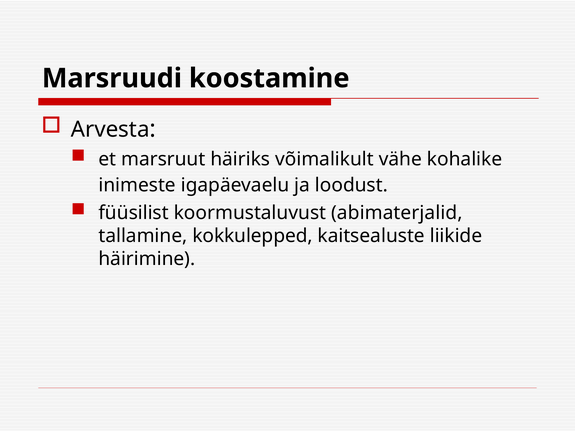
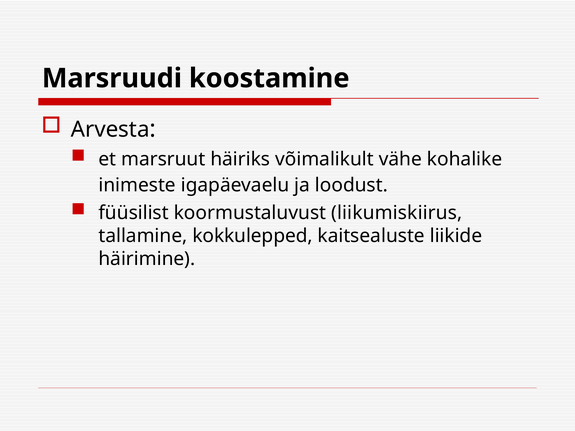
abimaterjalid: abimaterjalid -> liikumiskiirus (397, 213)
